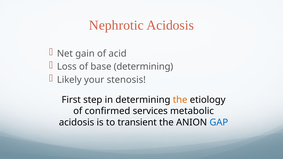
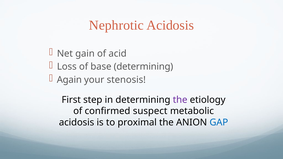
Likely: Likely -> Again (69, 80)
the colour: orange -> purple (180, 100)
services: services -> suspect (150, 111)
transient: transient -> proximal (137, 122)
